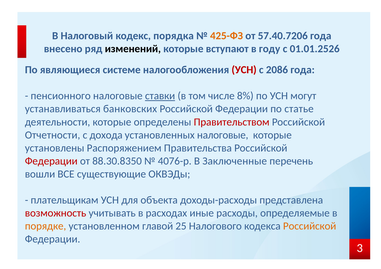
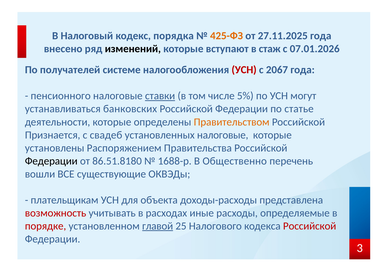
57.40.7206: 57.40.7206 -> 27.11.2025 (283, 36)
году: году -> стаж (270, 49)
01.01.2526: 01.01.2526 -> 07.01.2026 (315, 49)
являющиеся: являющиеся -> получателей (70, 70)
2086: 2086 -> 2067 (277, 70)
8%: 8% -> 5% (245, 96)
Правительством colour: red -> orange (232, 122)
Отчетности: Отчетности -> Признается (53, 135)
дохода: дохода -> свадеб (106, 135)
Федерации colour: red -> black (51, 161)
88.30.8350: 88.30.8350 -> 86.51.8180 (117, 161)
4076-р: 4076-р -> 1688-р (175, 161)
Заключенные: Заключенные -> Общественно (235, 161)
порядке colour: orange -> red (46, 226)
главой underline: none -> present (158, 226)
Российской colour: orange -> red (310, 226)
